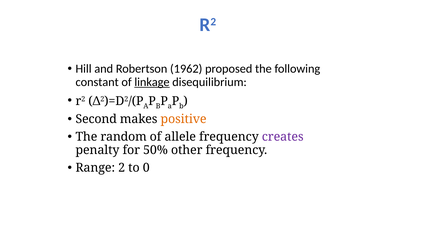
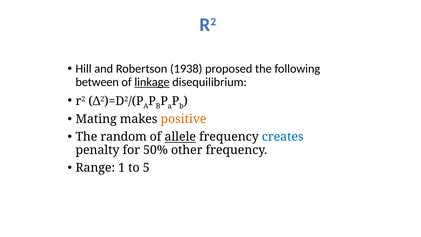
1962: 1962 -> 1938 (186, 69)
constant: constant -> between (97, 82)
Second: Second -> Mating (96, 119)
allele underline: none -> present (180, 137)
creates colour: purple -> blue (283, 137)
2: 2 -> 1 (122, 168)
0: 0 -> 5 (146, 168)
